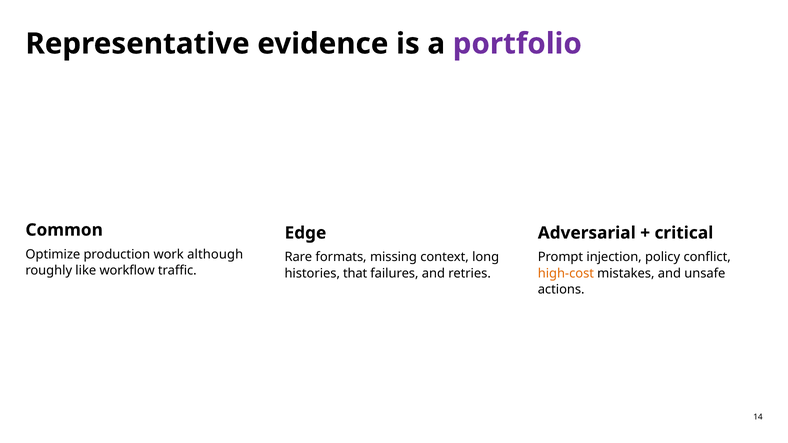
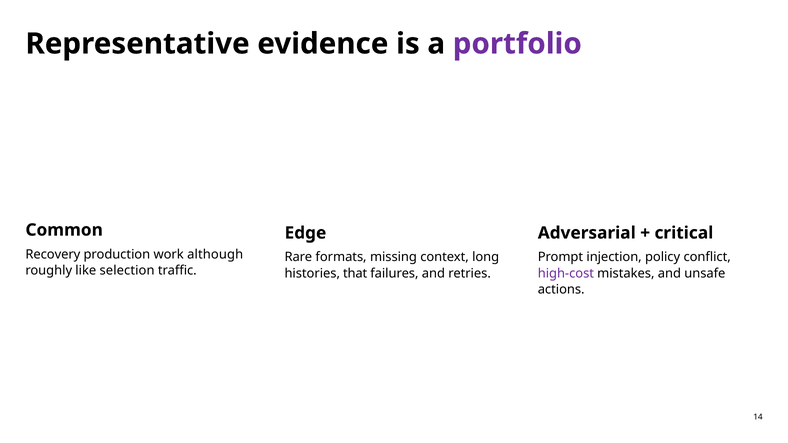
Optimize: Optimize -> Recovery (53, 254)
workflow: workflow -> selection (127, 271)
high-cost colour: orange -> purple (566, 274)
